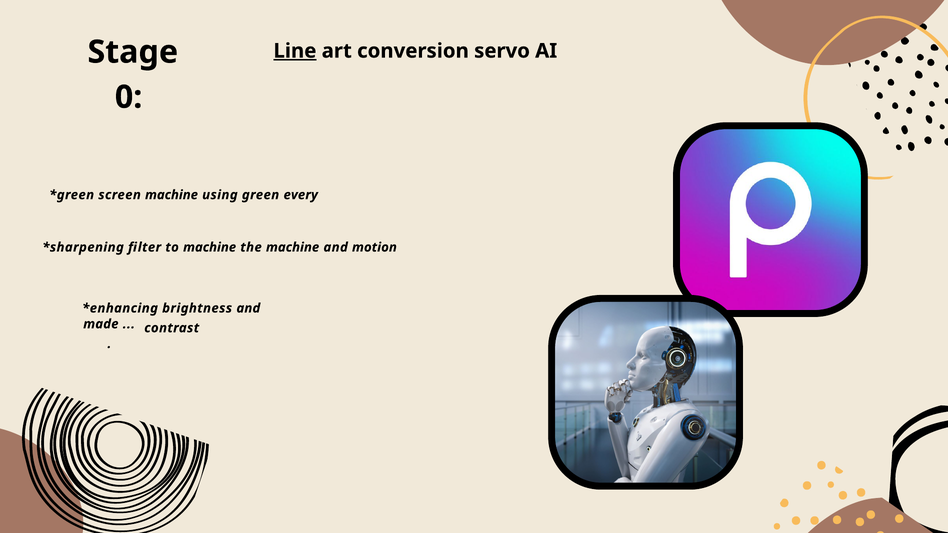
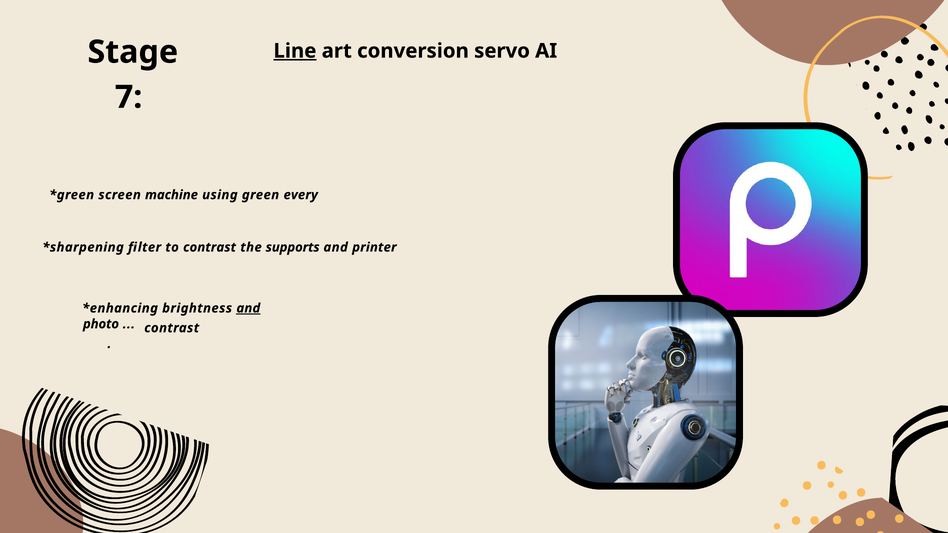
0: 0 -> 7 (129, 97)
to machine: machine -> contrast (210, 247)
the machine: machine -> supports (293, 247)
motion: motion -> printer (374, 247)
and underline: none -> present (248, 308)
made: made -> photo (101, 324)
